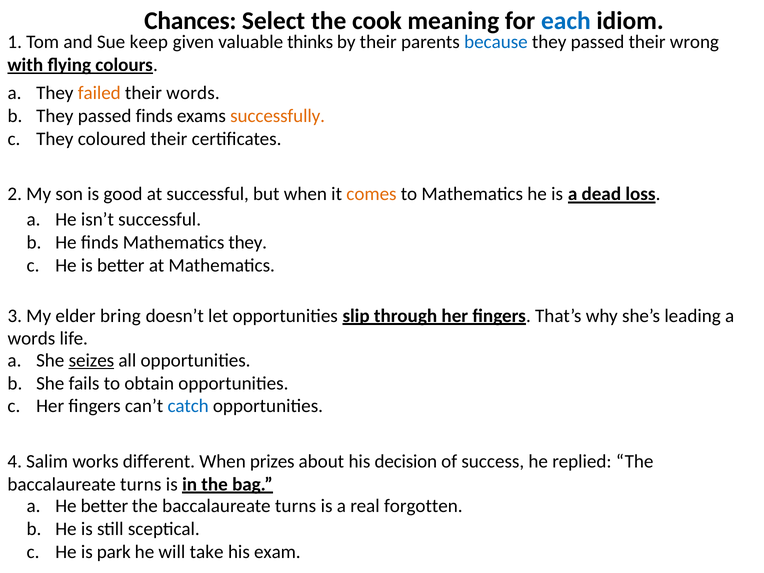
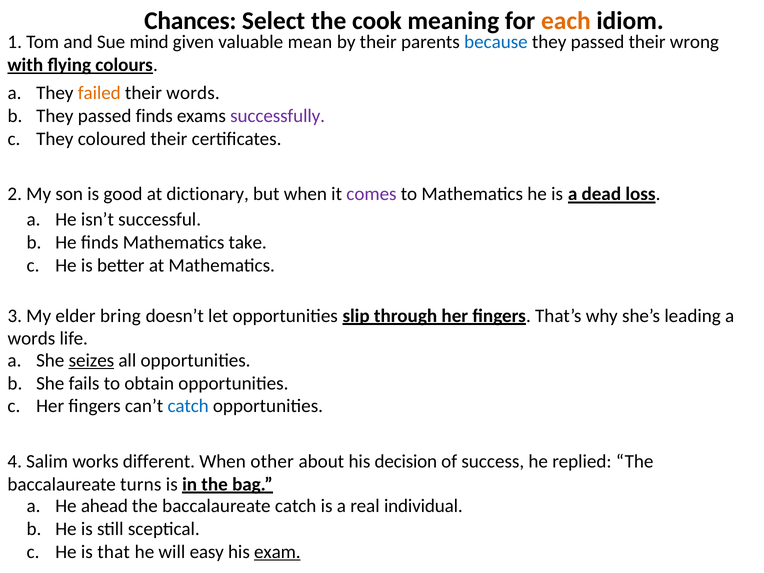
each colour: blue -> orange (566, 21)
keep: keep -> mind (149, 42)
thinks: thinks -> mean (310, 42)
successfully colour: orange -> purple (278, 116)
at successful: successful -> dictionary (208, 194)
comes colour: orange -> purple (371, 194)
Mathematics they: they -> take (248, 242)
prizes: prizes -> other (272, 461)
He better: better -> ahead (104, 506)
turns: turns -> catch (296, 506)
forgotten: forgotten -> individual (423, 506)
park: park -> that (114, 552)
take: take -> easy (207, 552)
exam underline: none -> present (277, 552)
